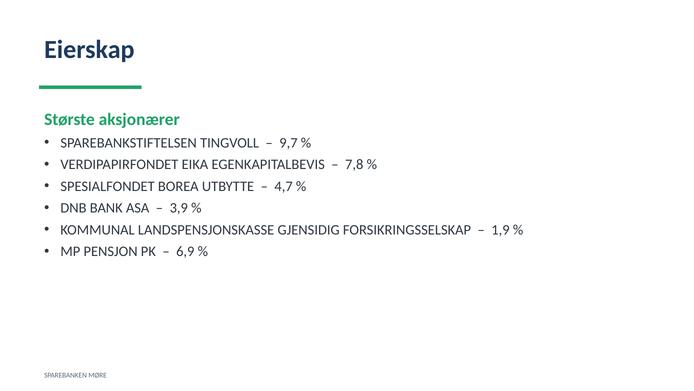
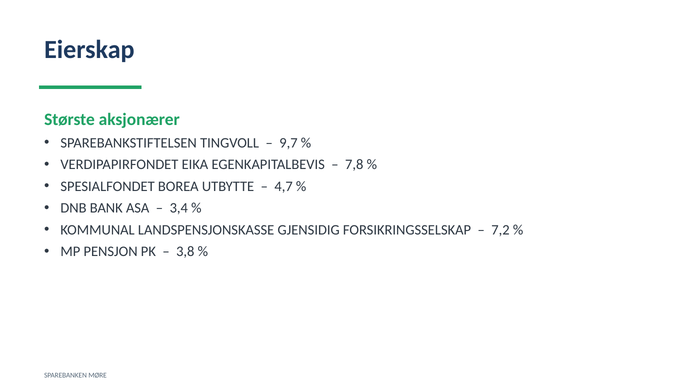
3,9: 3,9 -> 3,4 (179, 208)
1,9: 1,9 -> 7,2 (500, 230)
6,9: 6,9 -> 3,8 (185, 251)
